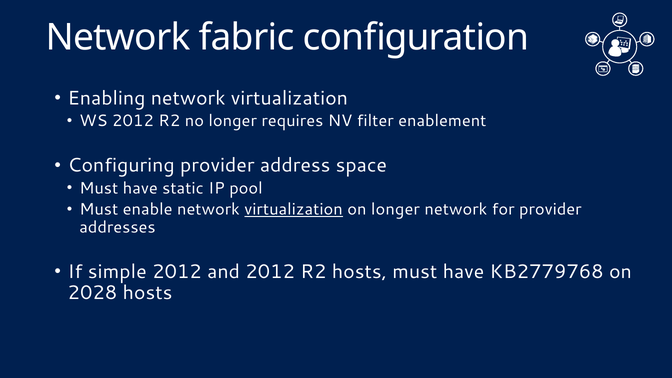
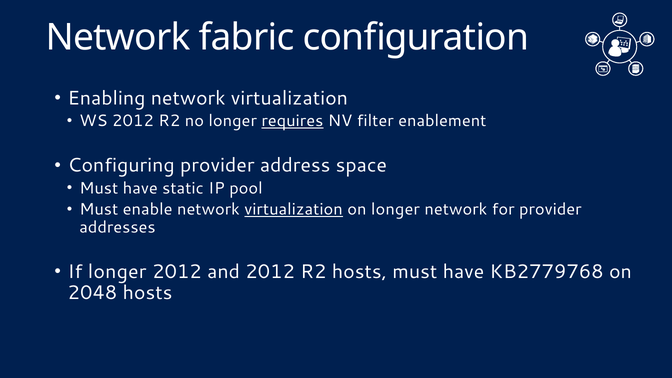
requires underline: none -> present (292, 121)
If simple: simple -> longer (117, 272)
2028: 2028 -> 2048 (92, 293)
